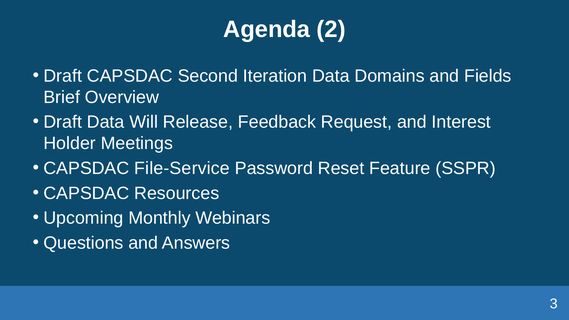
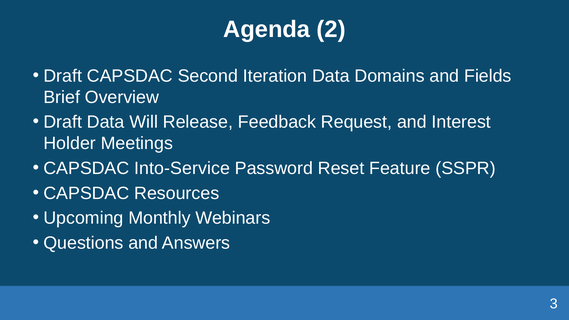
File-Service: File-Service -> Into-Service (182, 168)
